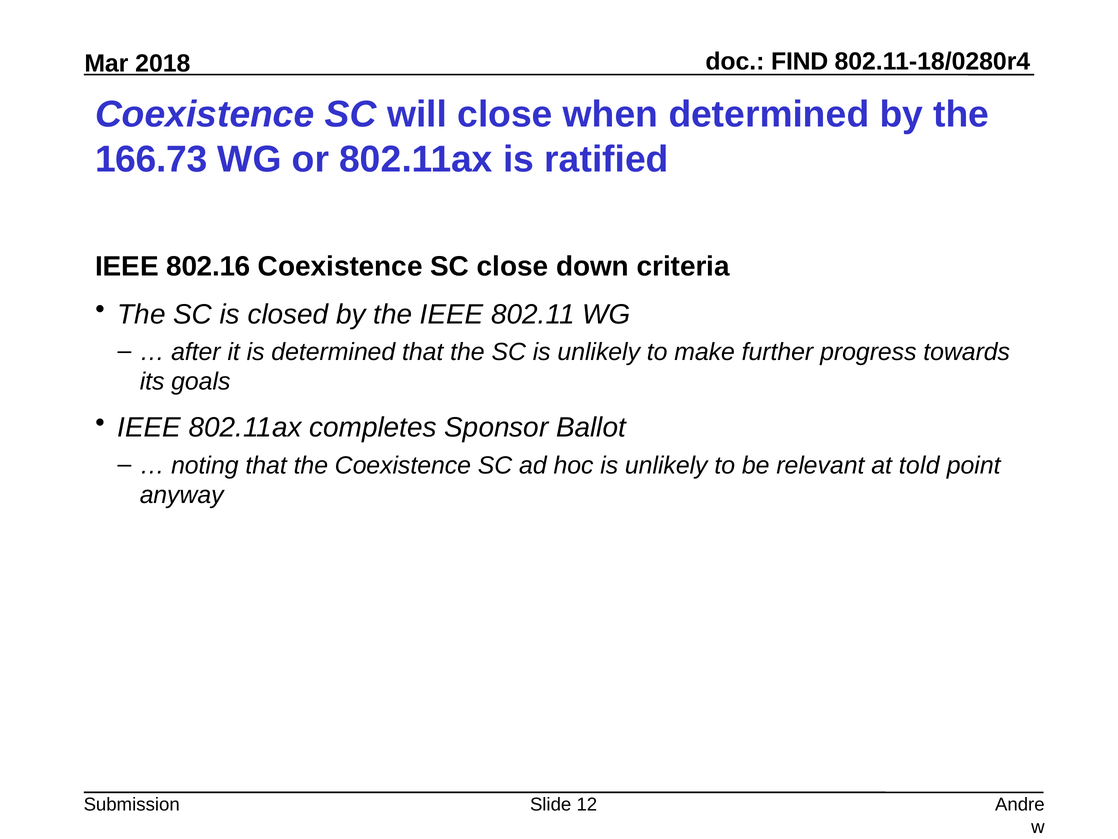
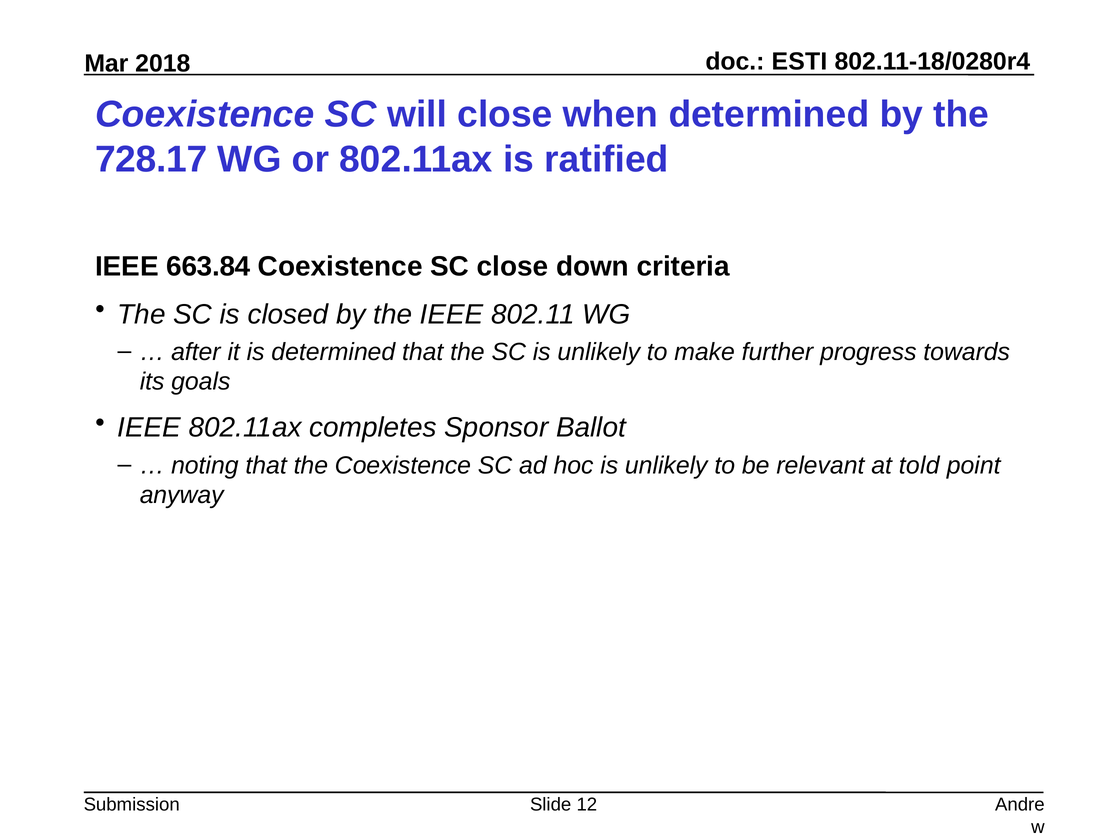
FIND: FIND -> ESTI (799, 61)
166.73: 166.73 -> 728.17 (151, 159)
802.16: 802.16 -> 663.84 (208, 267)
